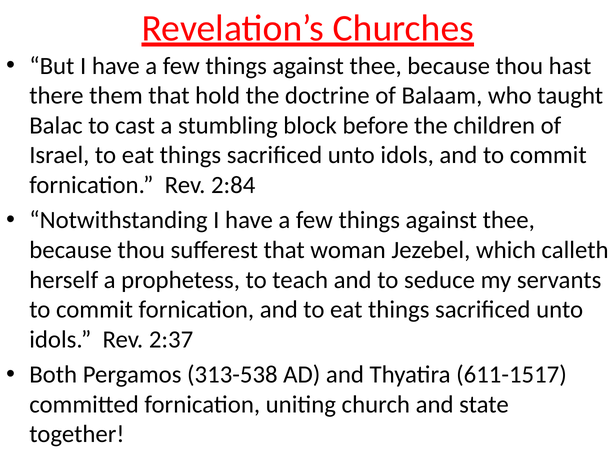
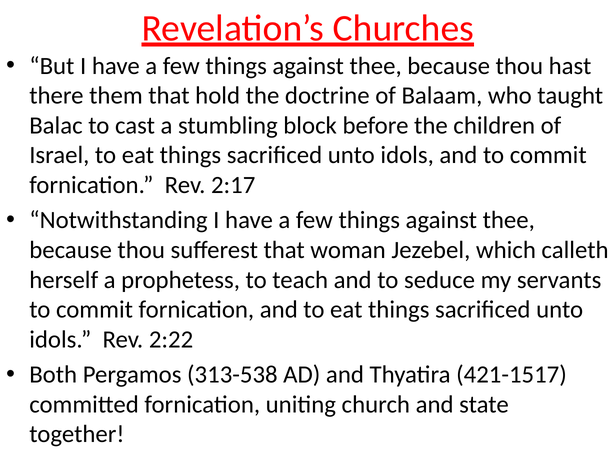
2:84: 2:84 -> 2:17 (233, 185)
2:37: 2:37 -> 2:22 (171, 339)
611-1517: 611-1517 -> 421-1517 (511, 375)
